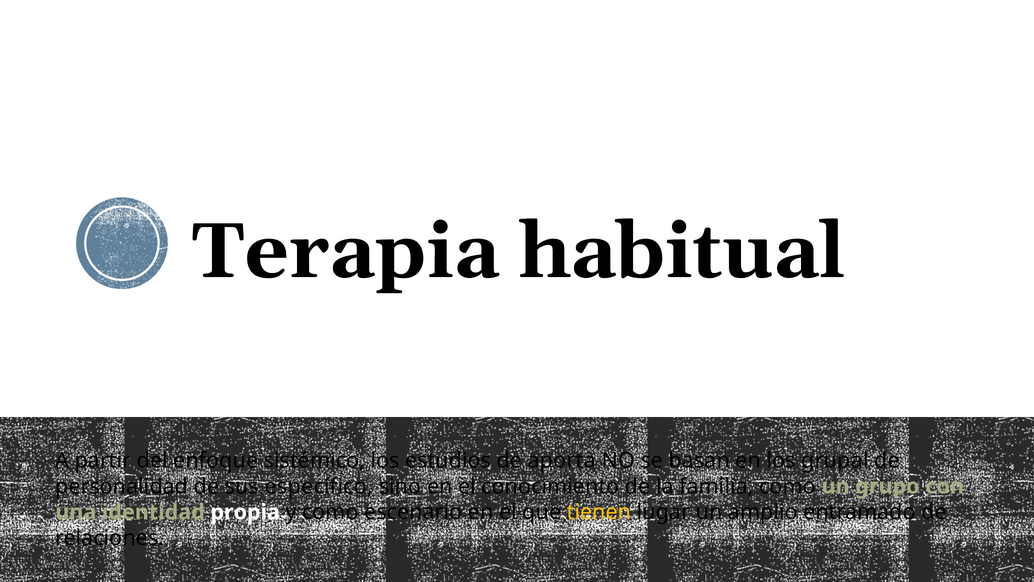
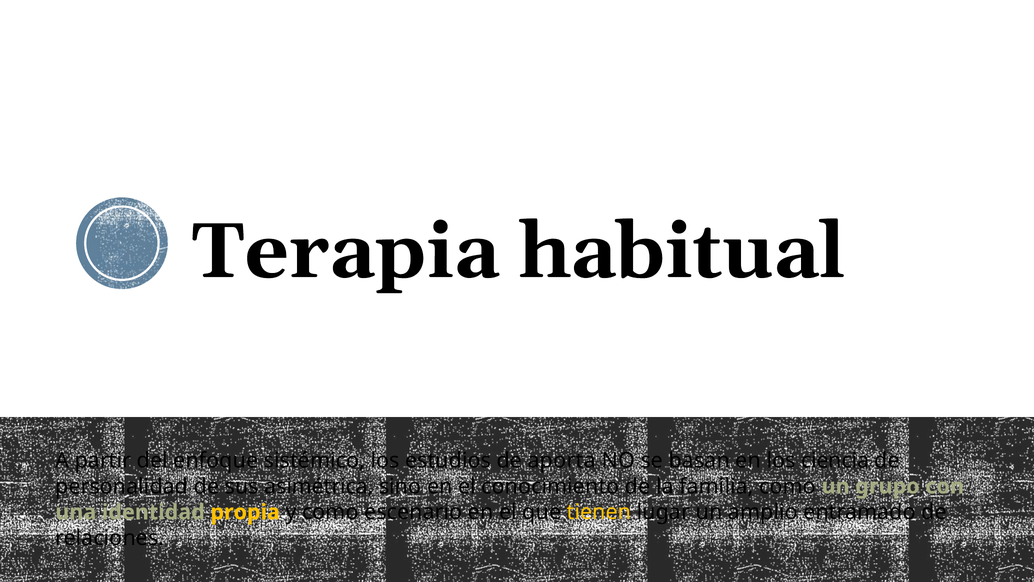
grupal: grupal -> ciencia (835, 460)
específico: específico -> asimétrica (319, 486)
propia colour: white -> yellow (245, 512)
